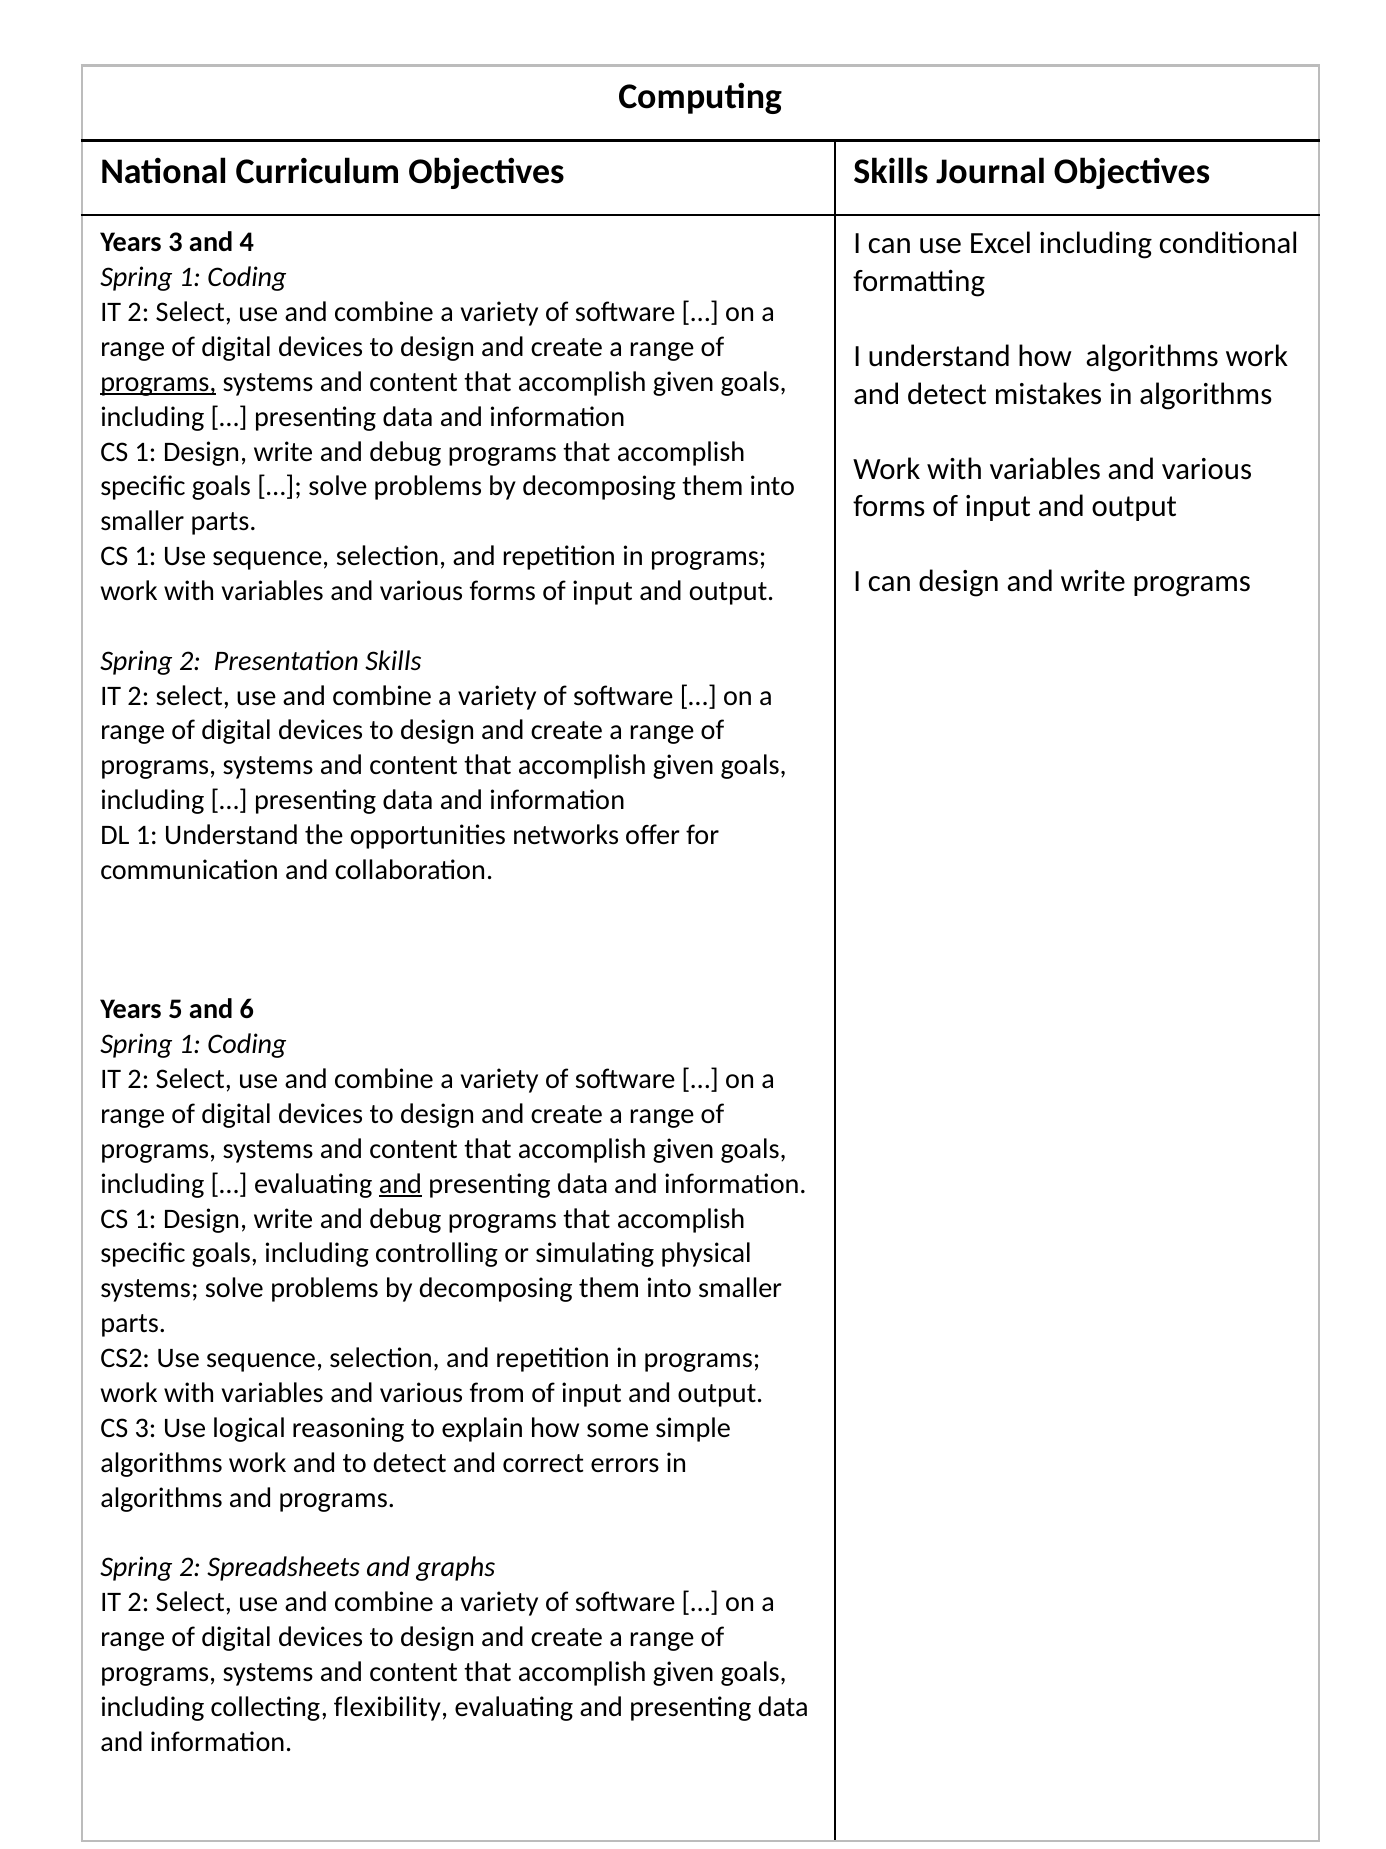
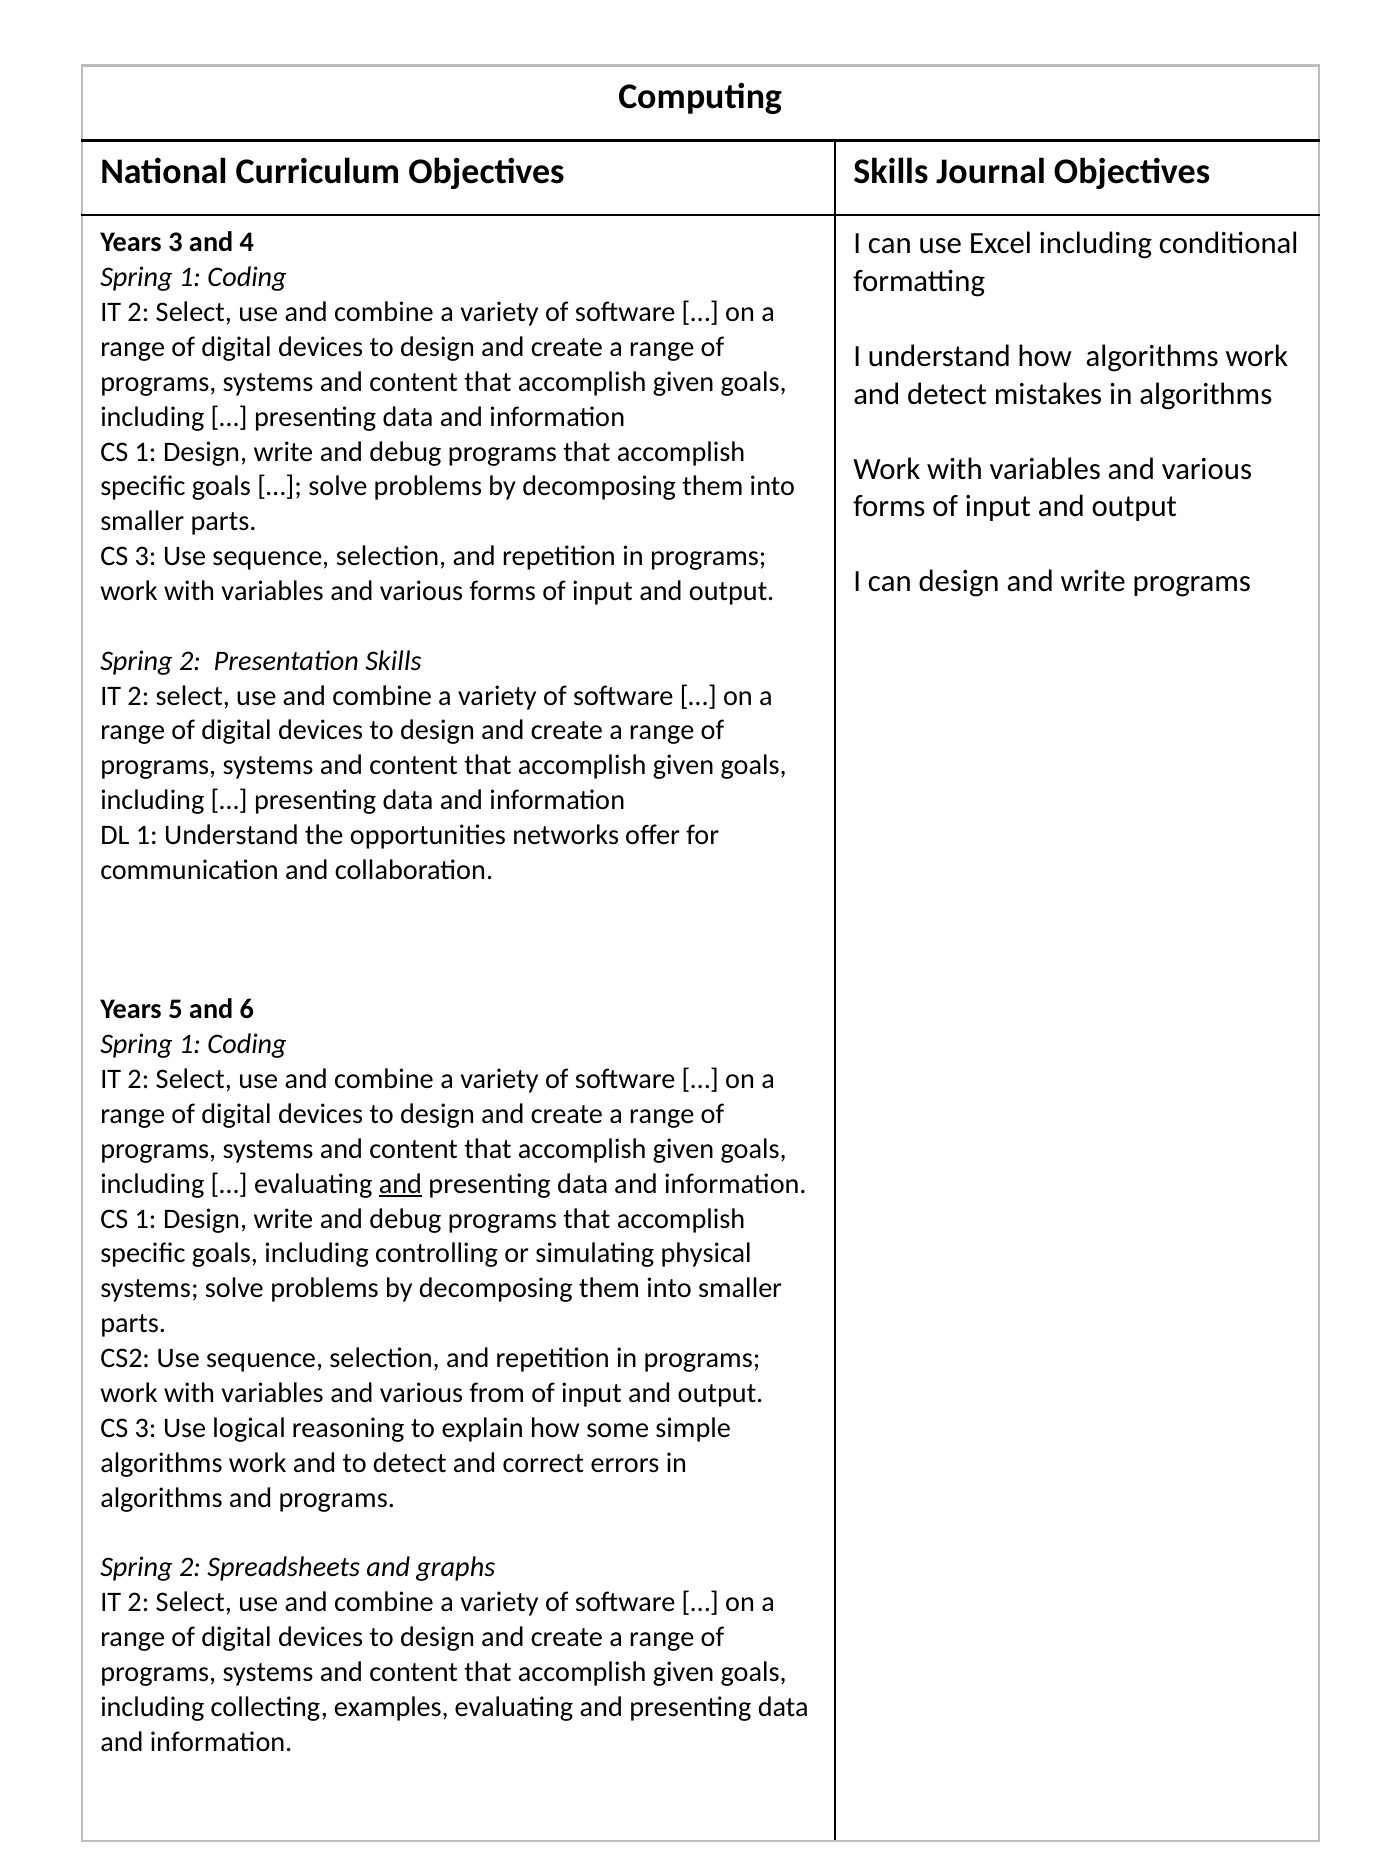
programs underline: present -> none (158, 382)
1: 1 -> 3 (146, 556)
flexibility: flexibility -> examples (391, 1706)
